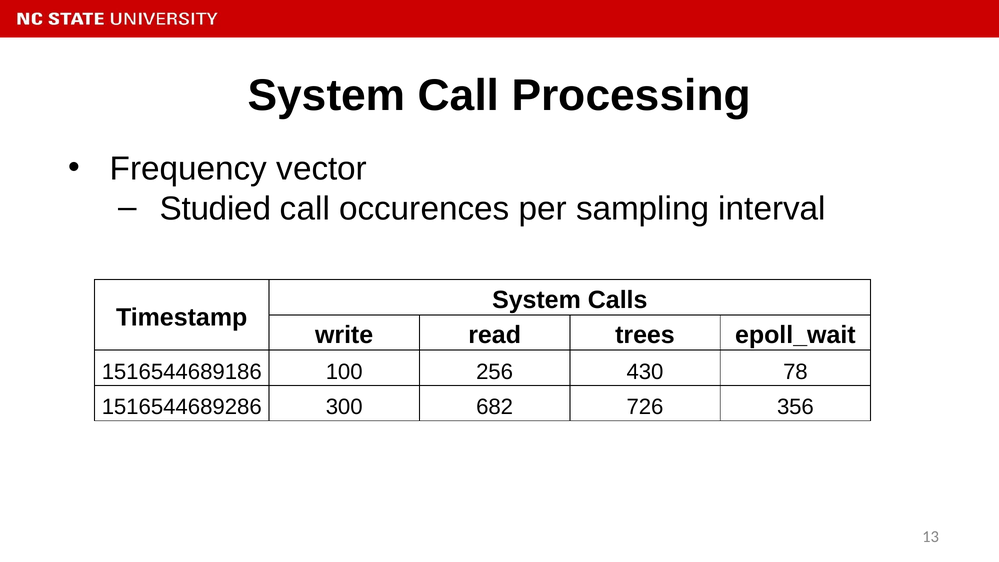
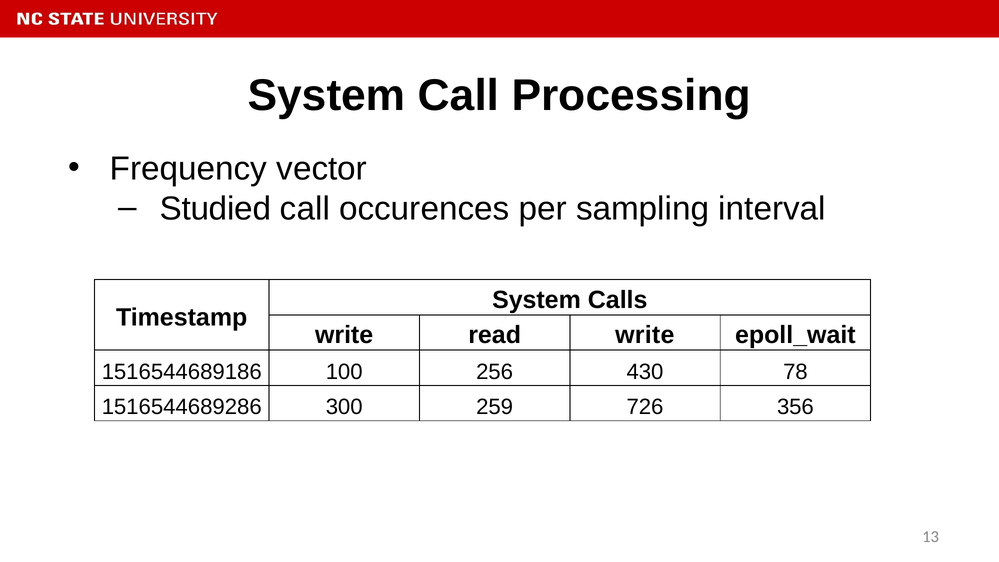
read trees: trees -> write (645, 335)
682: 682 -> 259 (495, 407)
